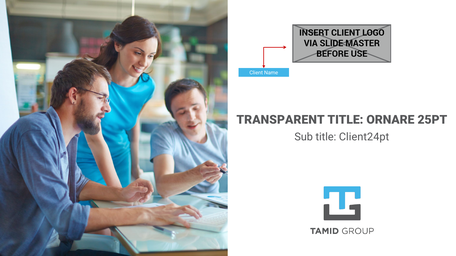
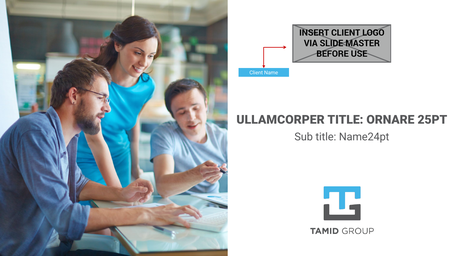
TRANSPARENT: TRANSPARENT -> ULLAMCORPER (281, 120)
Client24pt: Client24pt -> Name24pt (364, 137)
